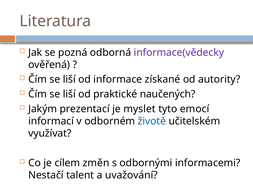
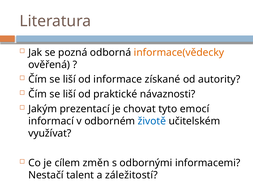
informace(vědecky colour: purple -> orange (179, 52)
naučených: naučených -> návaznosti (168, 94)
myslet: myslet -> chovat (140, 109)
uvažování: uvažování -> záležitostí (131, 175)
